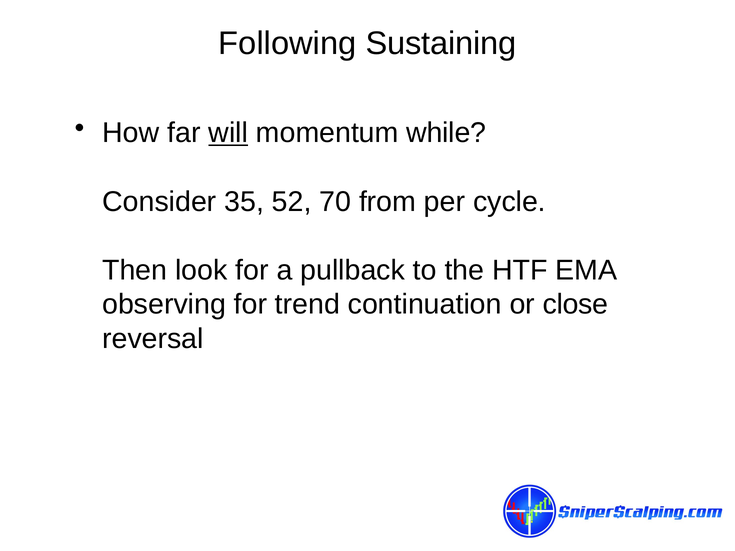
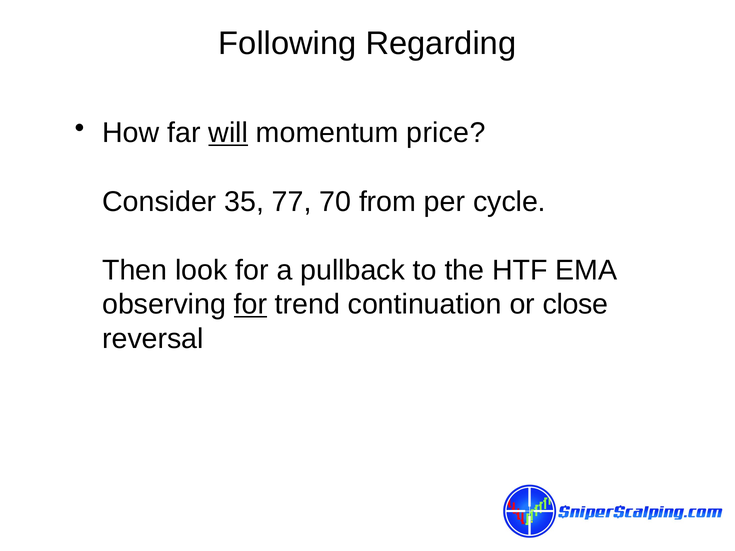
Sustaining: Sustaining -> Regarding (441, 43)
while: while -> price (446, 133)
52: 52 -> 77 (292, 202)
for underline: none -> present (251, 305)
